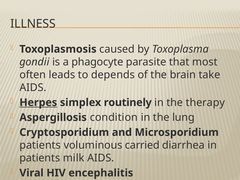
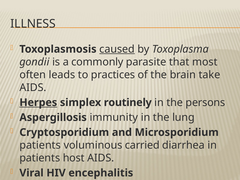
caused underline: none -> present (117, 49)
phagocyte: phagocyte -> commonly (97, 62)
depends: depends -> practices (113, 75)
therapy: therapy -> persons (205, 102)
condition: condition -> immunity (114, 117)
milk: milk -> host (74, 158)
